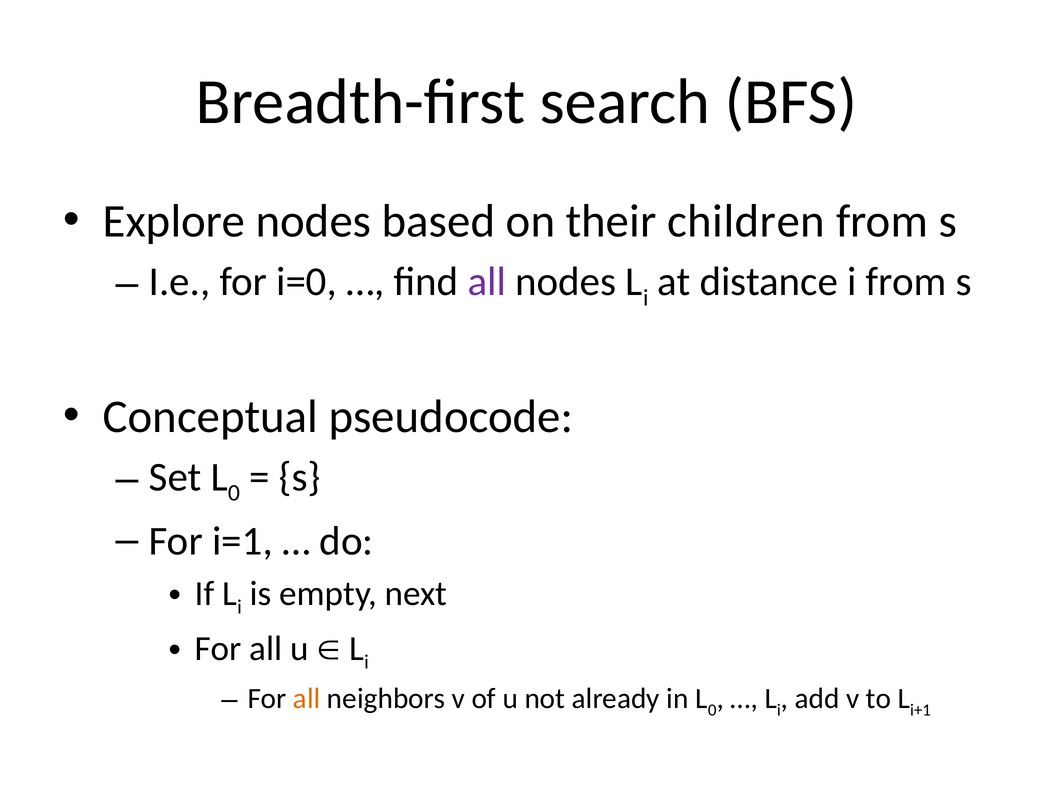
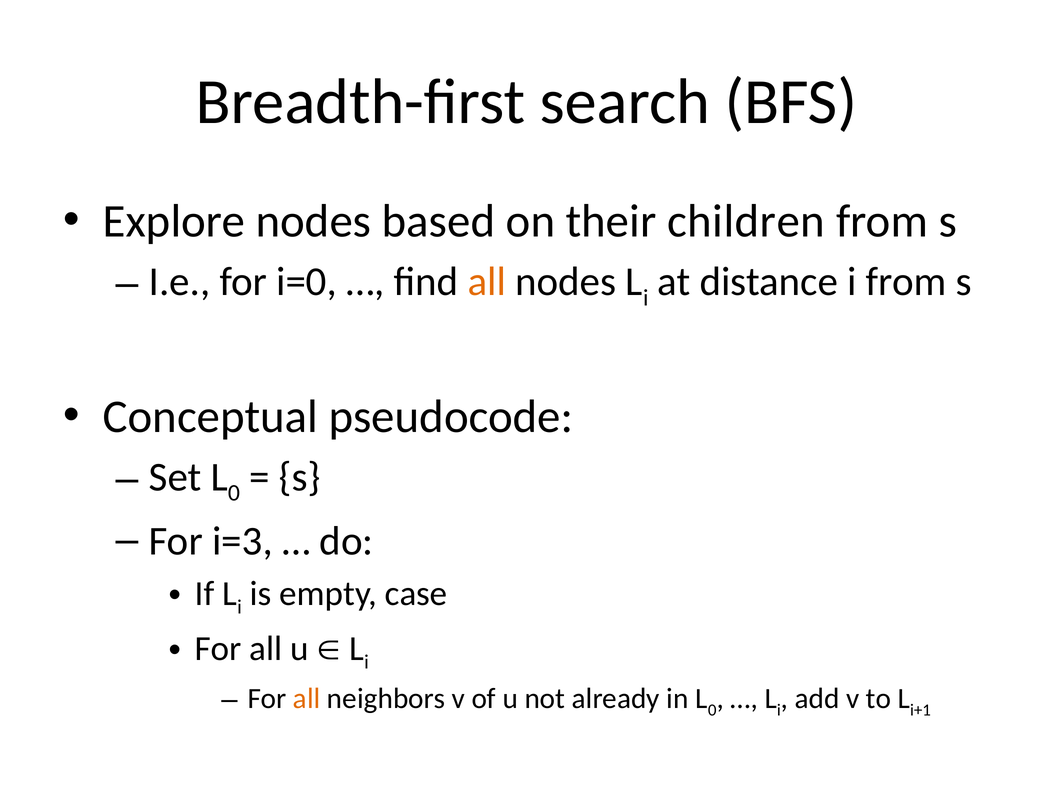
all colour: purple -> orange (487, 282)
i=1: i=1 -> i=3 (242, 541)
next: next -> case (416, 593)
